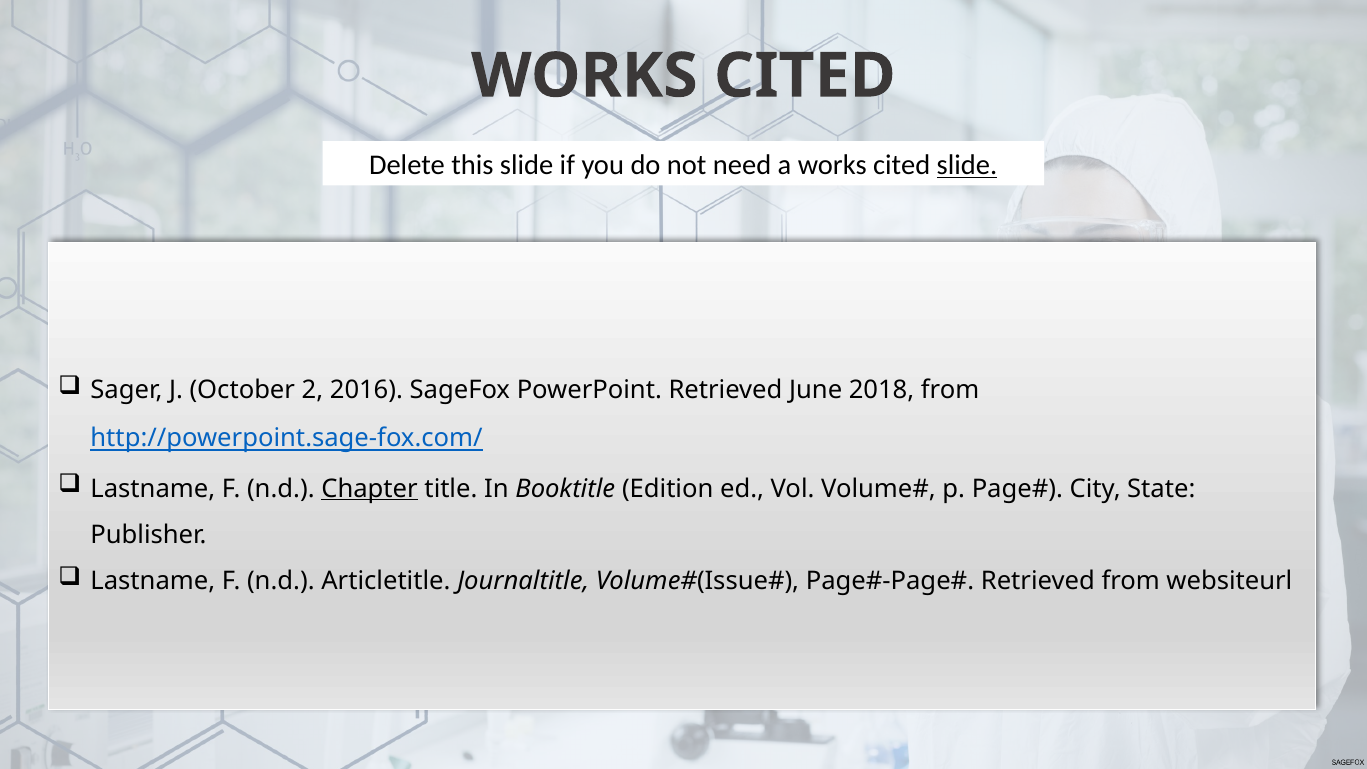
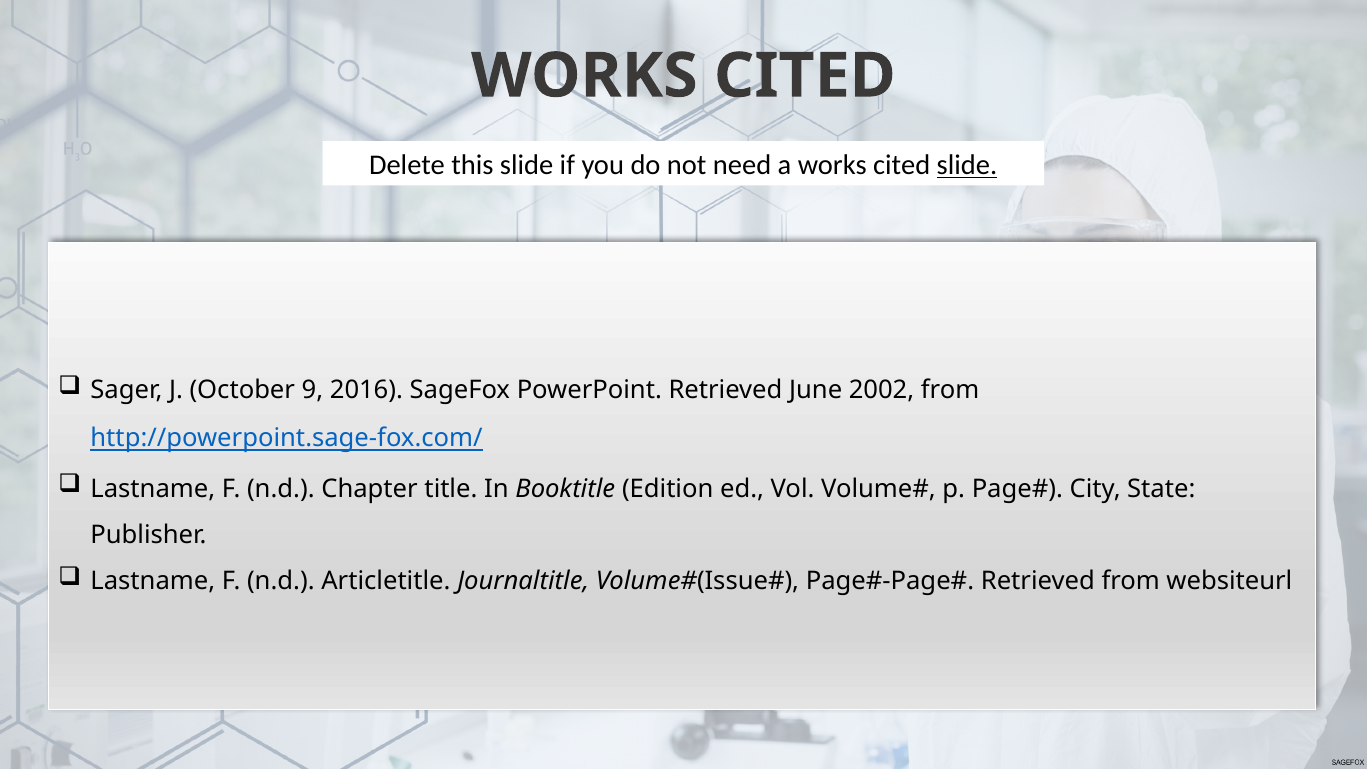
2: 2 -> 9 (312, 390)
2018: 2018 -> 2002 (882, 390)
Chapter underline: present -> none (370, 489)
